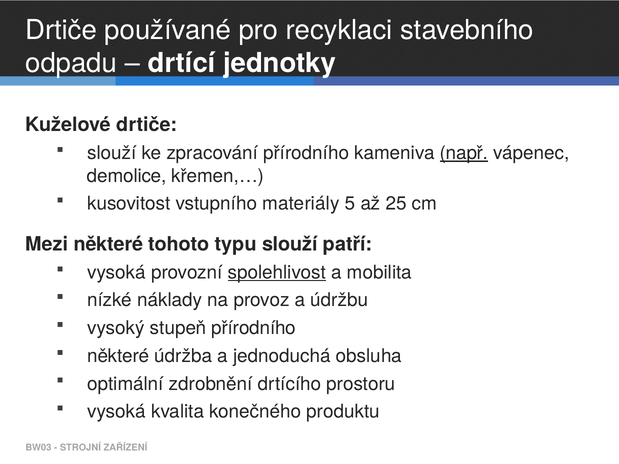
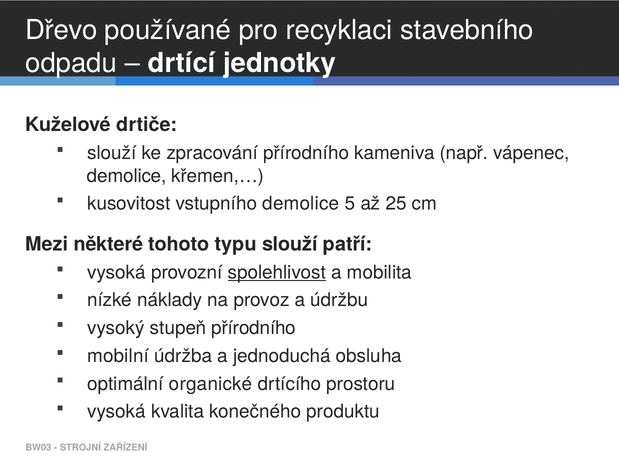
Drtiče: Drtiče -> Dřevo (61, 30)
např underline: present -> none (464, 153)
vstupního materiály: materiály -> demolice (301, 204)
některé: některé -> mobilní (118, 356)
zdrobnění: zdrobnění -> organické (211, 384)
